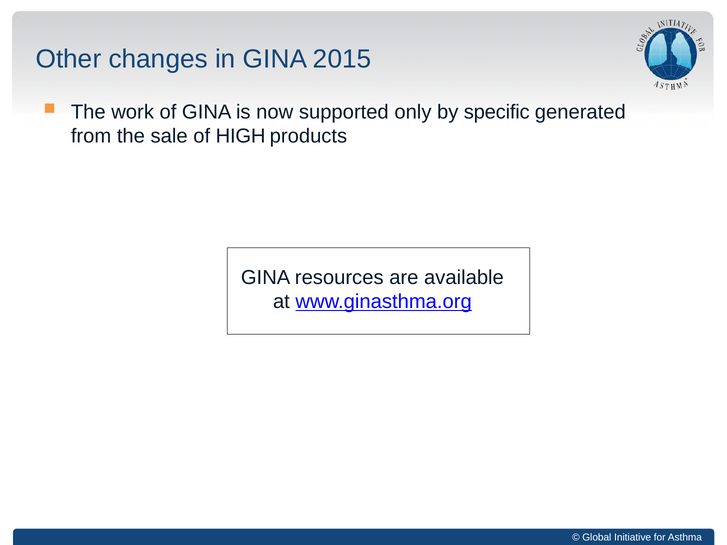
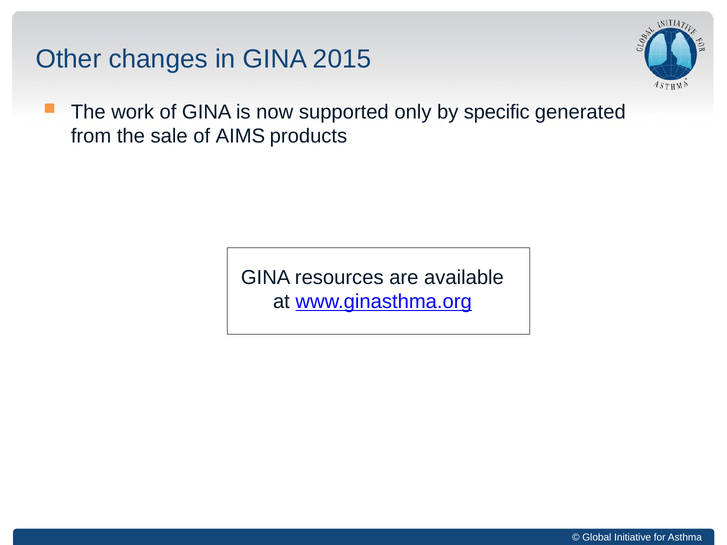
HIGH: HIGH -> AIMS (240, 136)
